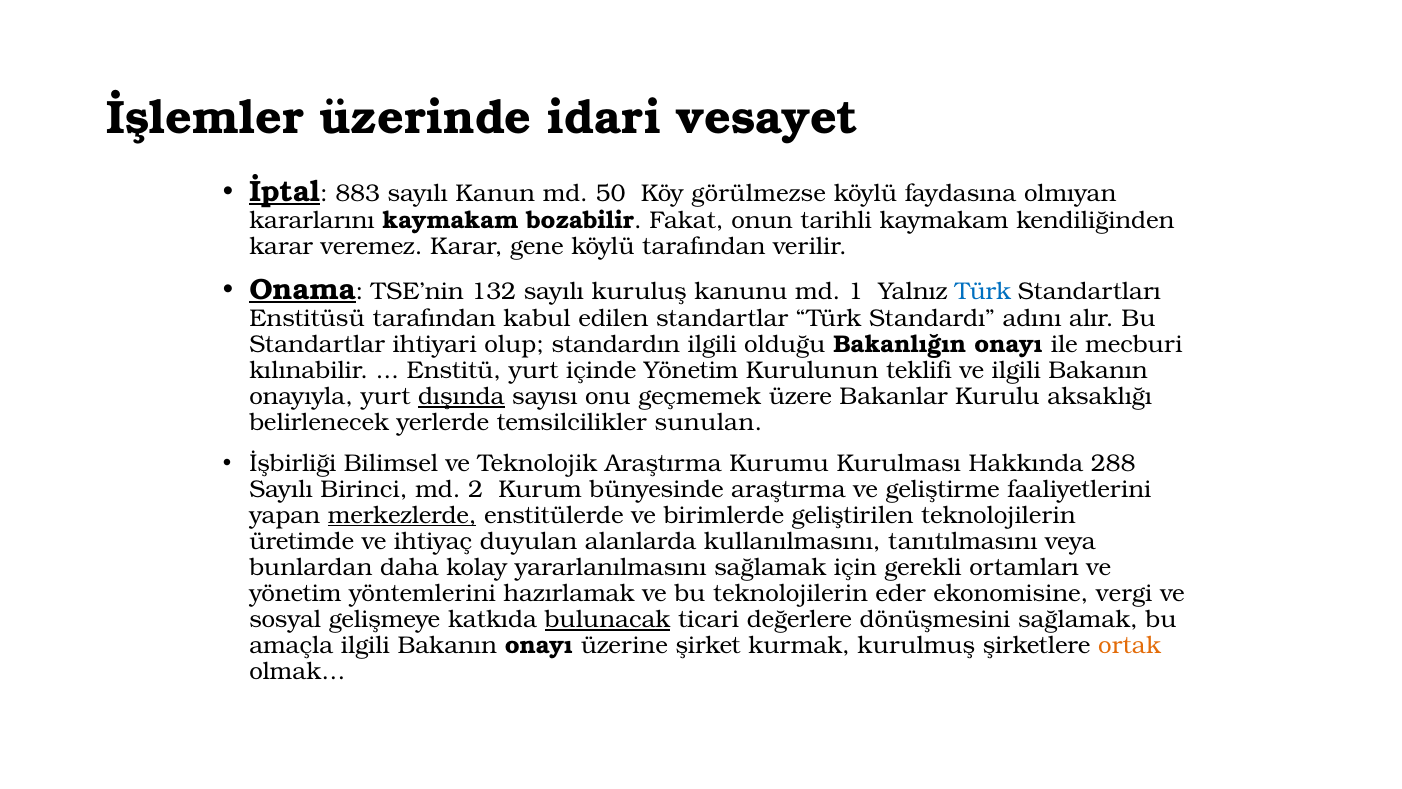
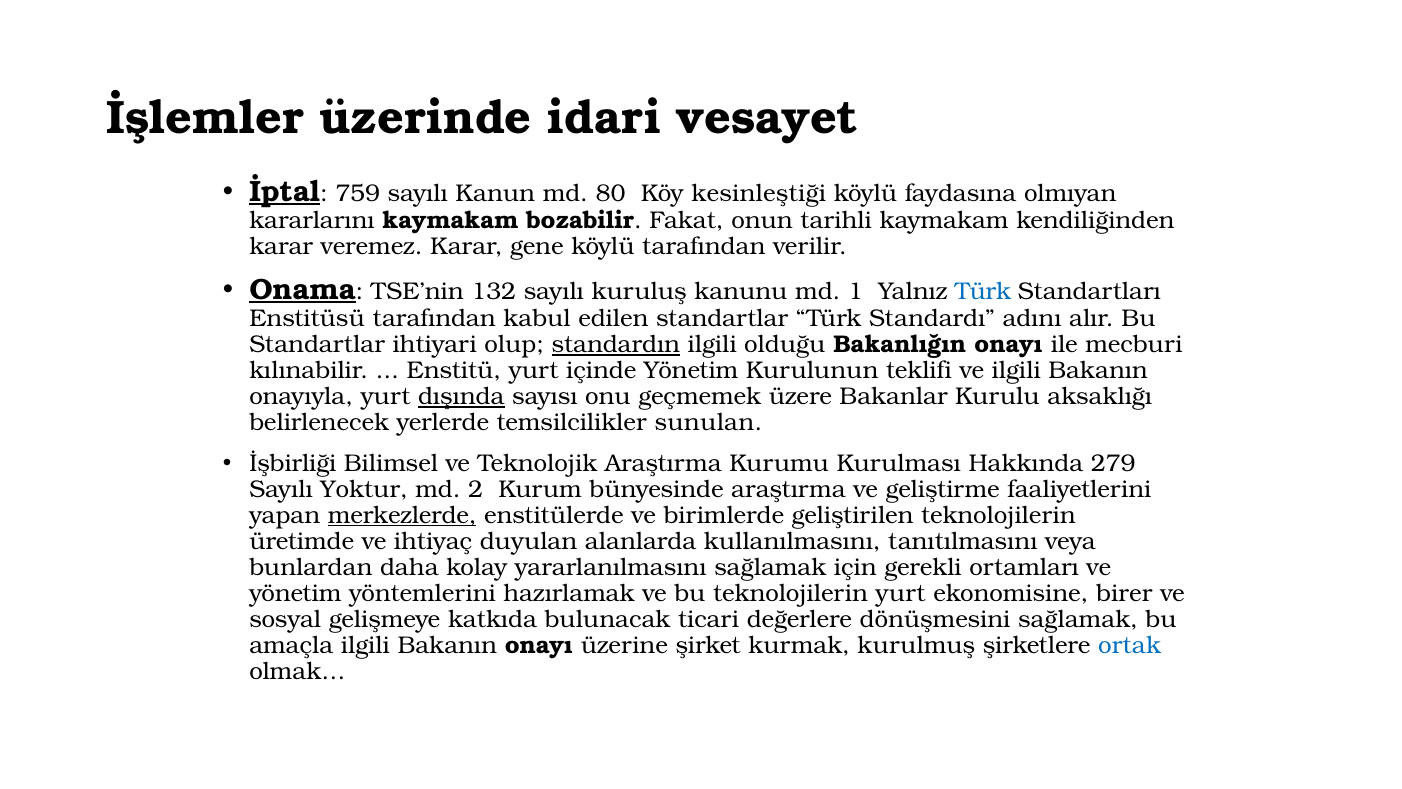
883: 883 -> 759 (358, 193)
50: 50 -> 80 (611, 193)
görülmezse: görülmezse -> kesinleştiği (759, 193)
standardın underline: none -> present (616, 345)
288: 288 -> 279 (1113, 463)
Birinci: Birinci -> Yoktur (364, 489)
teknolojilerin eder: eder -> yurt (900, 593)
vergi: vergi -> birer (1124, 593)
bulunacak underline: present -> none (607, 619)
ortak colour: orange -> blue (1130, 645)
